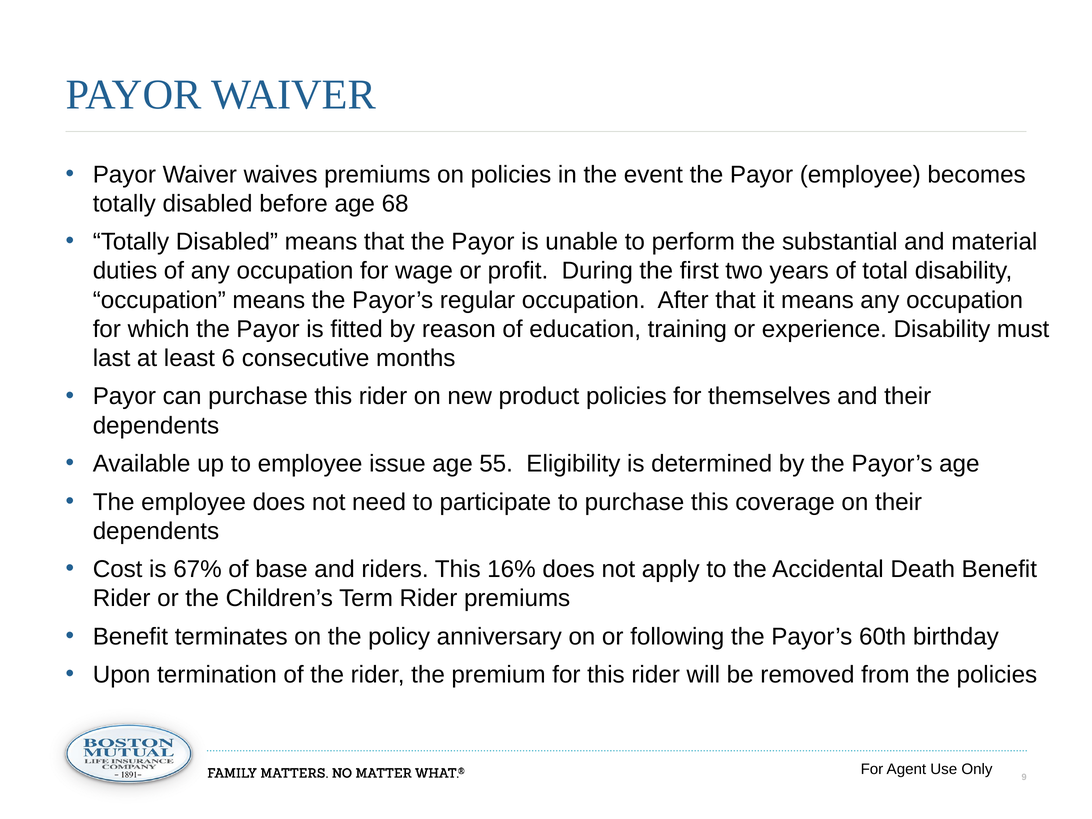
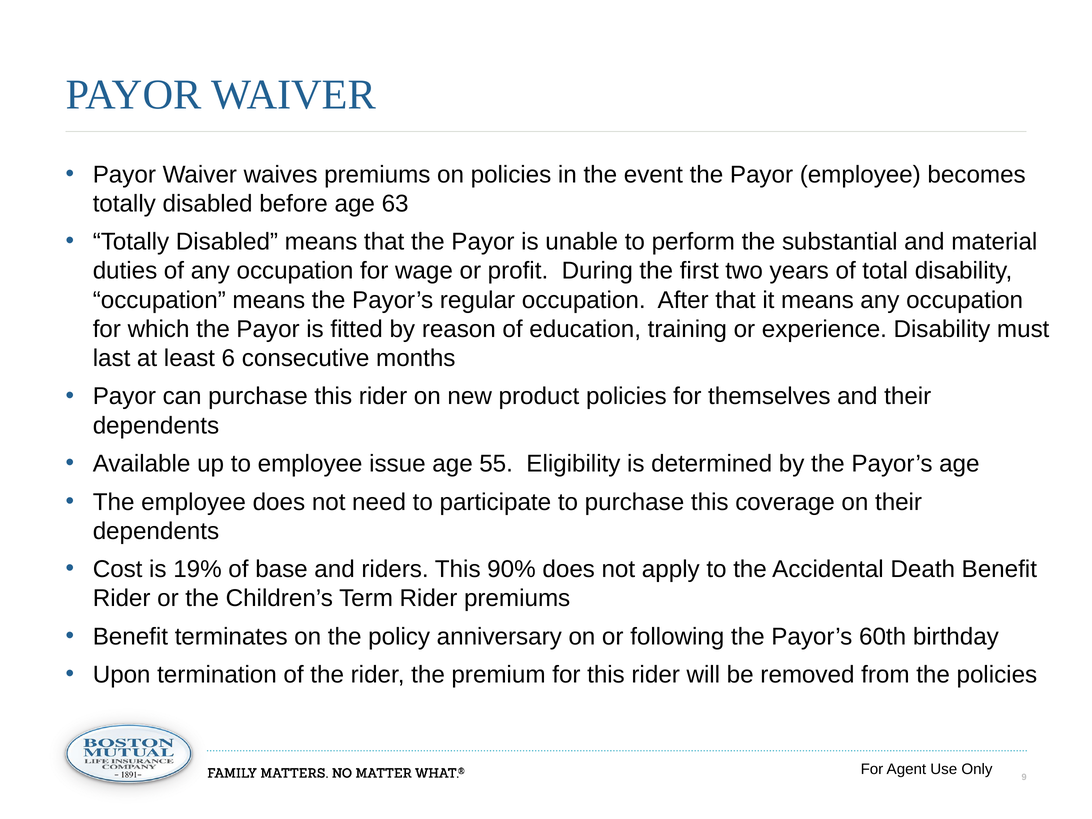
68: 68 -> 63 (395, 204)
67%: 67% -> 19% (198, 569)
16%: 16% -> 90% (511, 569)
